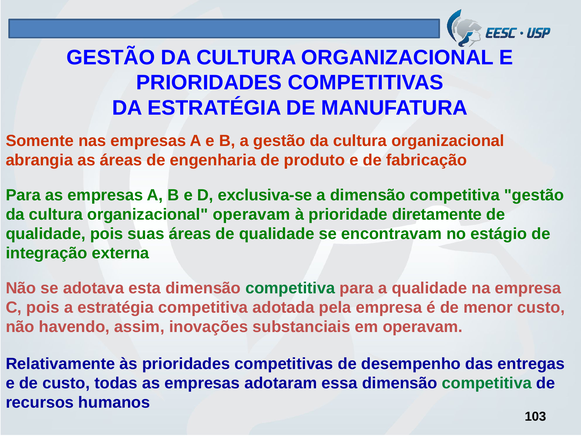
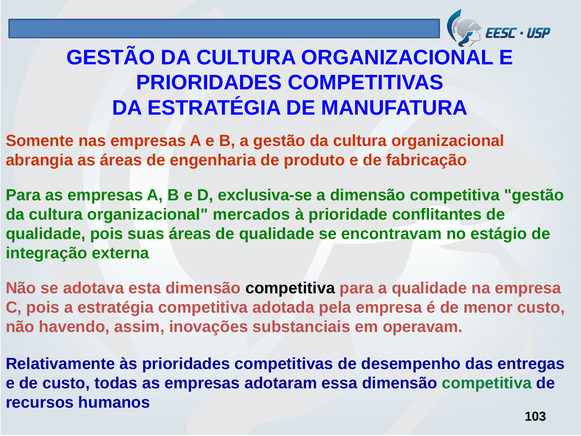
organizacional operavam: operavam -> mercados (252, 214)
diretamente: diretamente -> conflitantes (437, 214)
competitiva colour: green -> black (290, 288)
